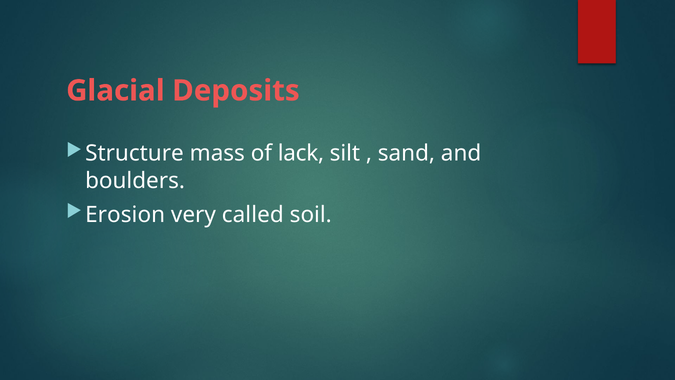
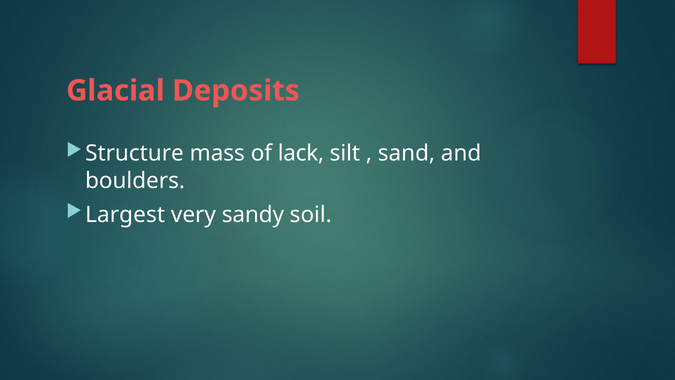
Erosion: Erosion -> Largest (125, 215)
called: called -> sandy (253, 215)
